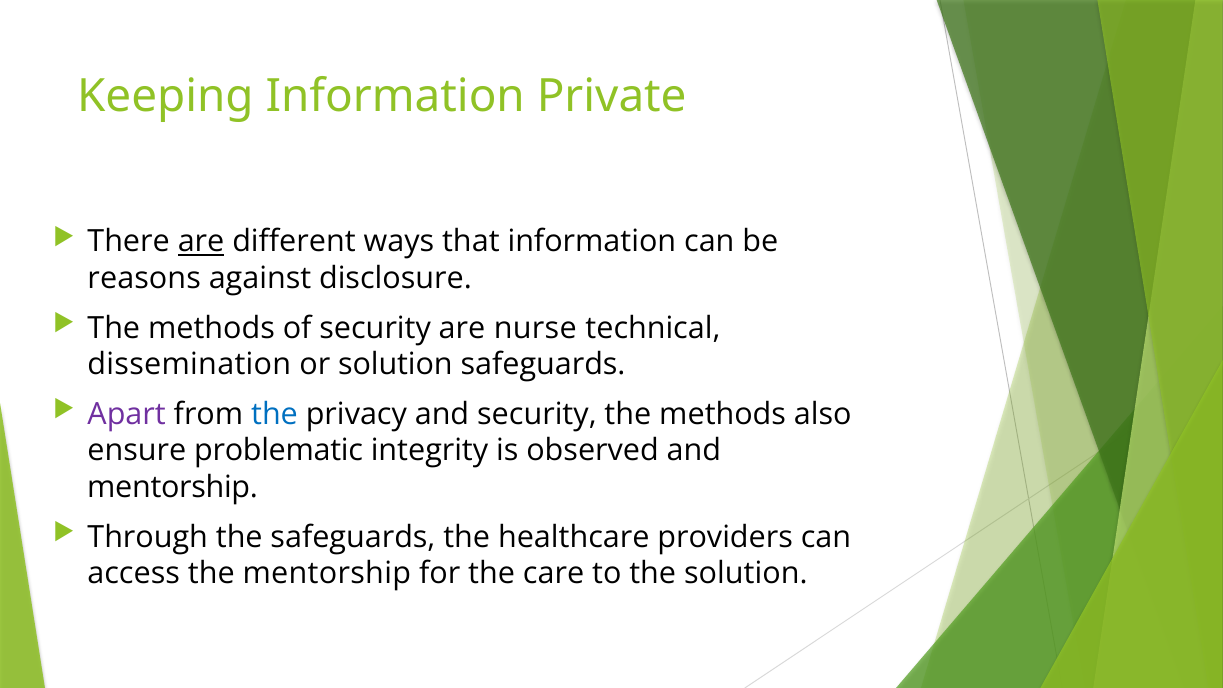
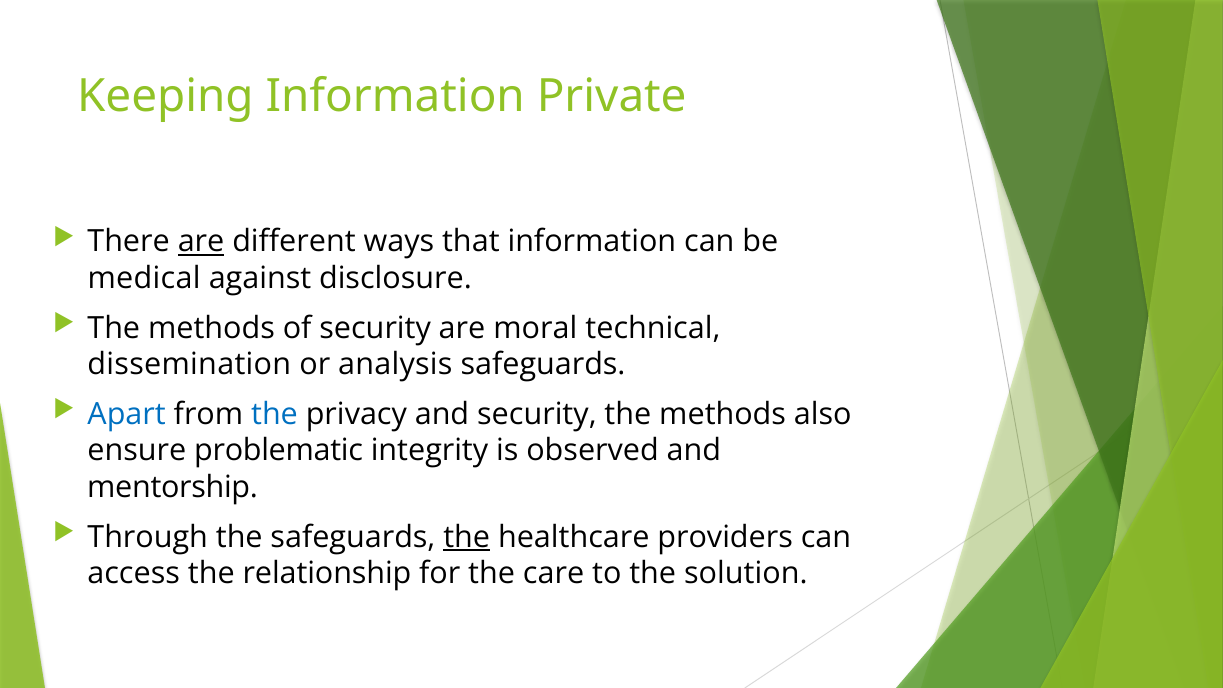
reasons: reasons -> medical (144, 279)
nurse: nurse -> moral (535, 328)
or solution: solution -> analysis (395, 365)
Apart colour: purple -> blue (127, 414)
the underline: none -> present (467, 537)
the mentorship: mentorship -> relationship (327, 574)
